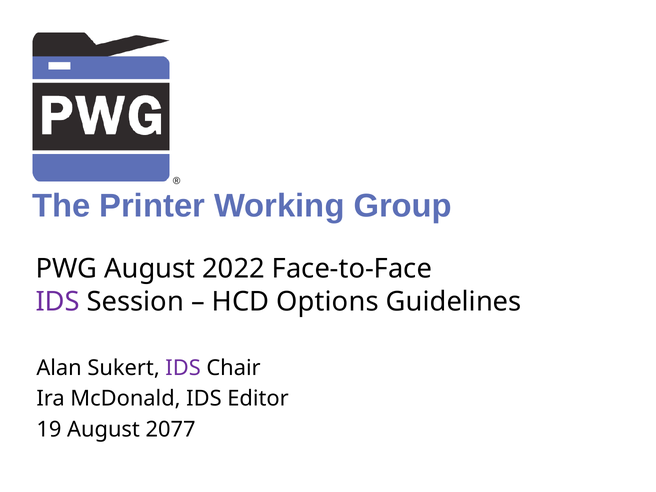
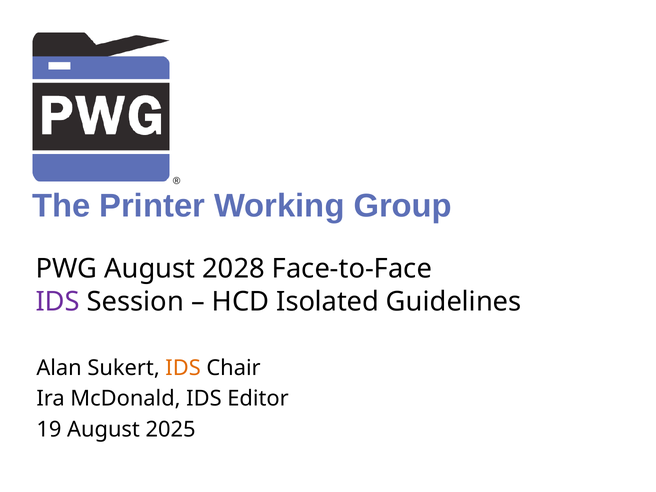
2022: 2022 -> 2028 (234, 269)
Options: Options -> Isolated (328, 302)
IDS colour: purple -> orange (183, 368)
2077: 2077 -> 2025 (171, 430)
